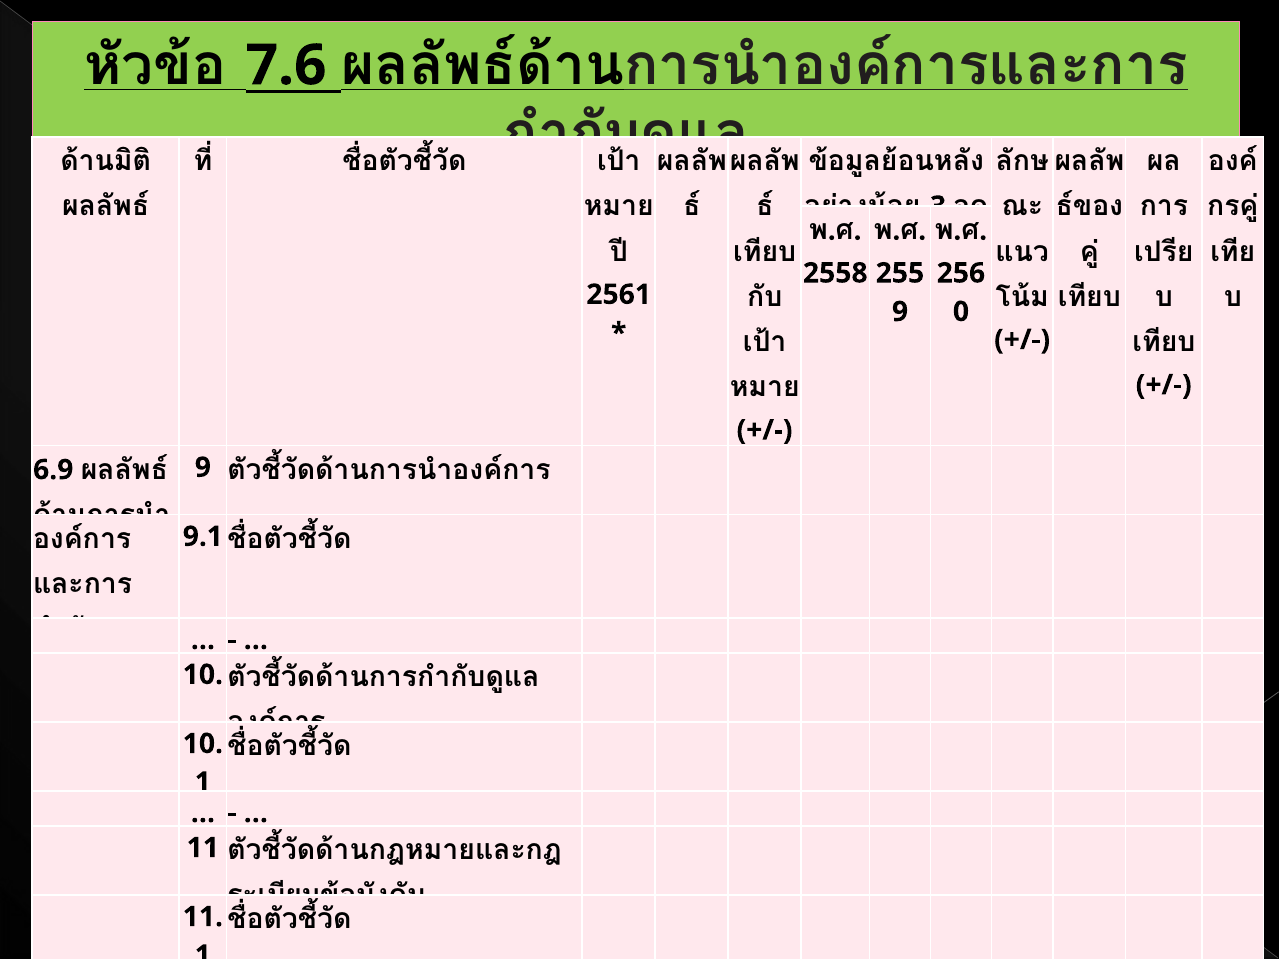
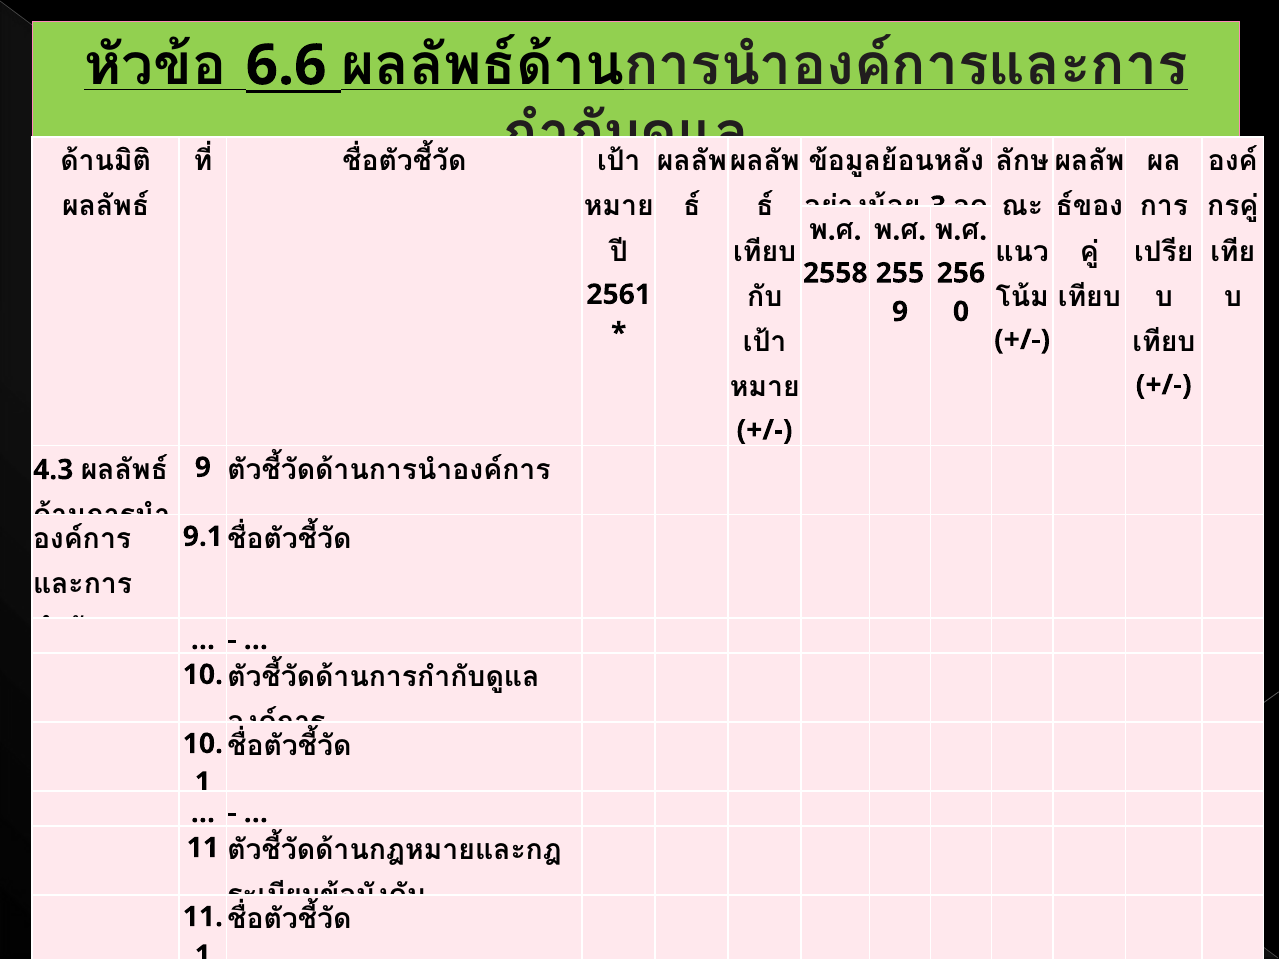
7.6: 7.6 -> 6.6 (286, 66)
6.9: 6.9 -> 4.3 (53, 470)
